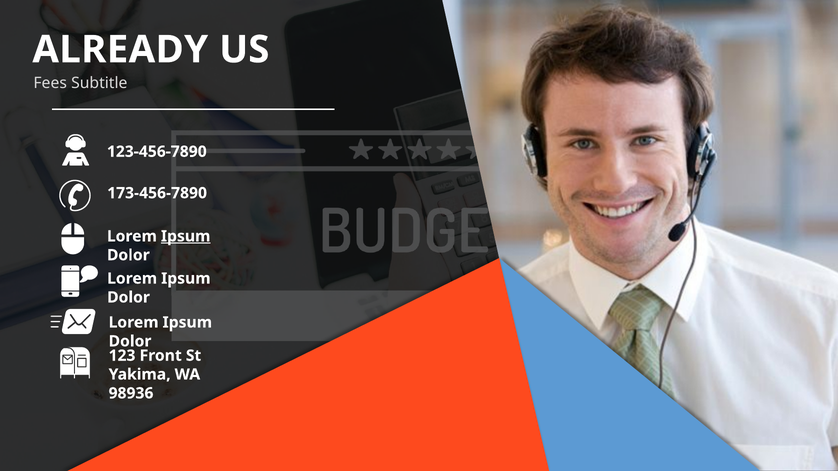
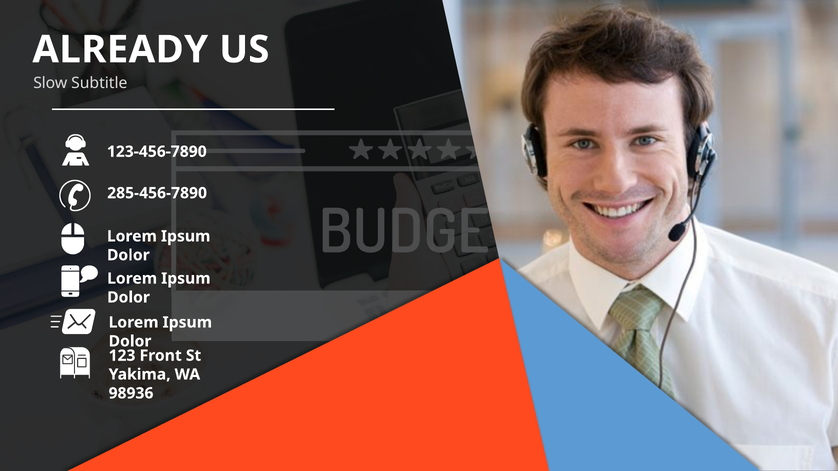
Fees: Fees -> Slow (50, 83)
173-456-7890: 173-456-7890 -> 285-456-7890 (157, 193)
Ipsum underline: present -> none (186, 236)
